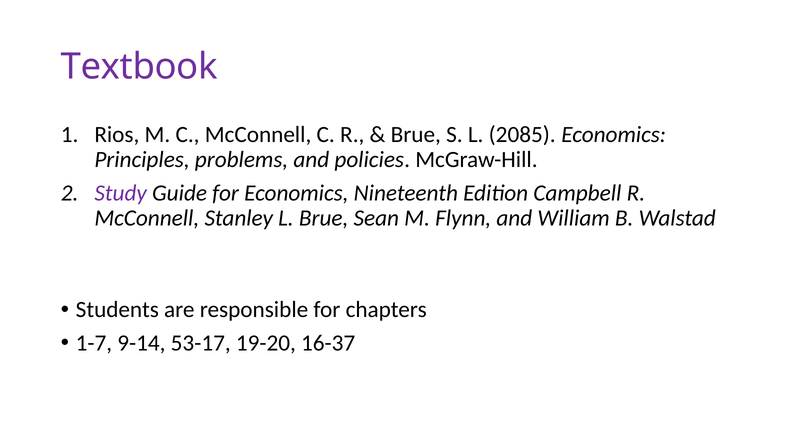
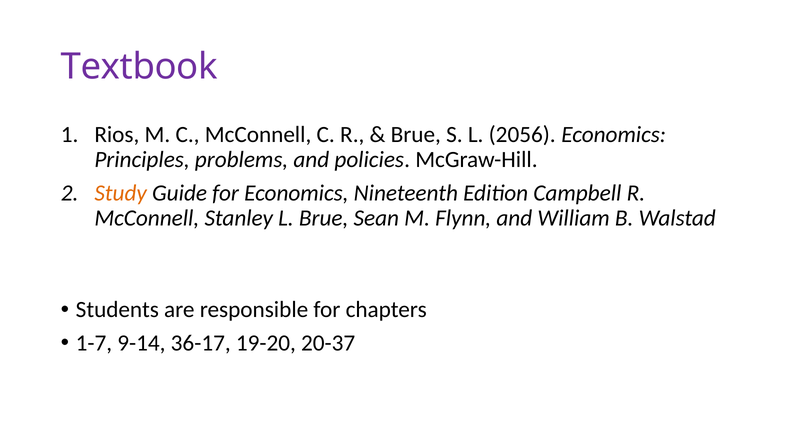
2085: 2085 -> 2056 (522, 135)
Study colour: purple -> orange (121, 193)
53-17: 53-17 -> 36-17 (201, 343)
16-37: 16-37 -> 20-37 (328, 343)
